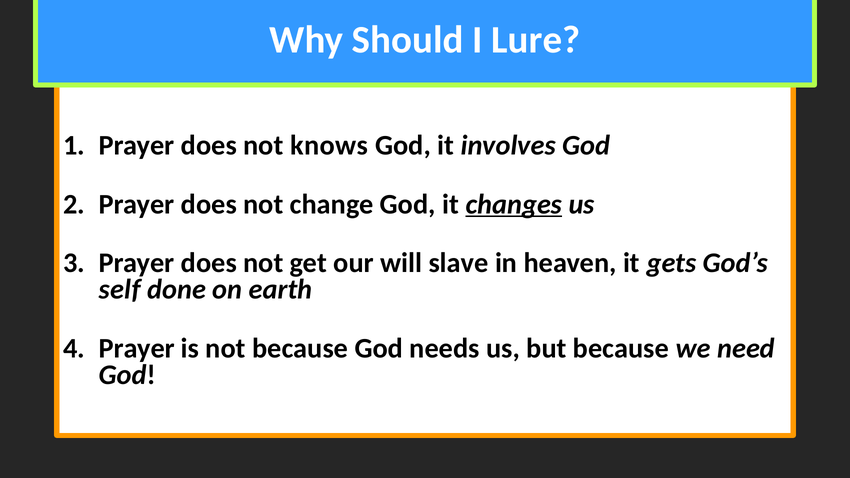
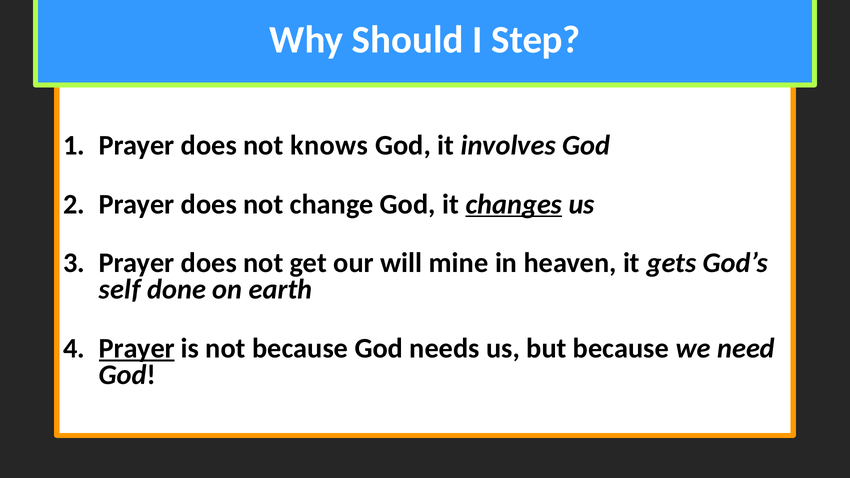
Lure: Lure -> Step (536, 40)
slave: slave -> mine (459, 263)
Prayer underline: none -> present (137, 348)
